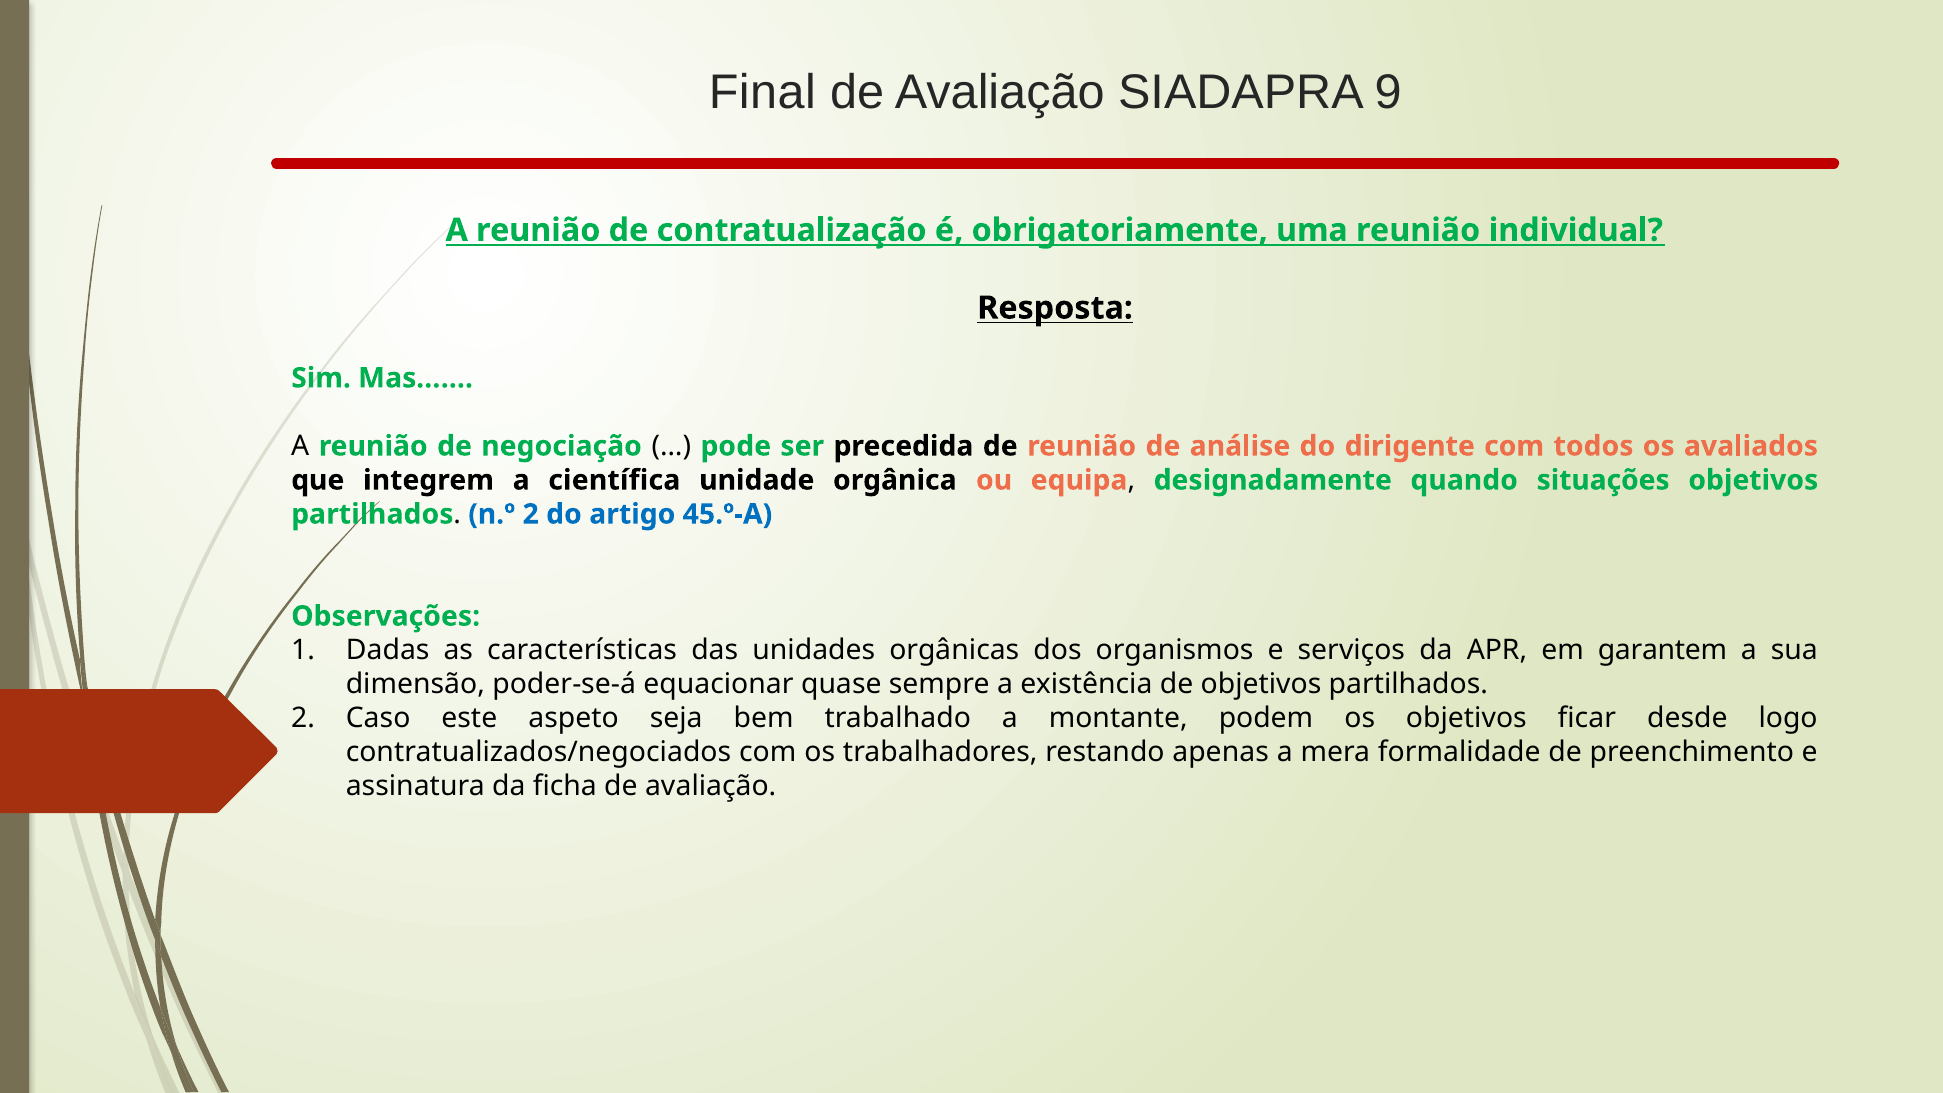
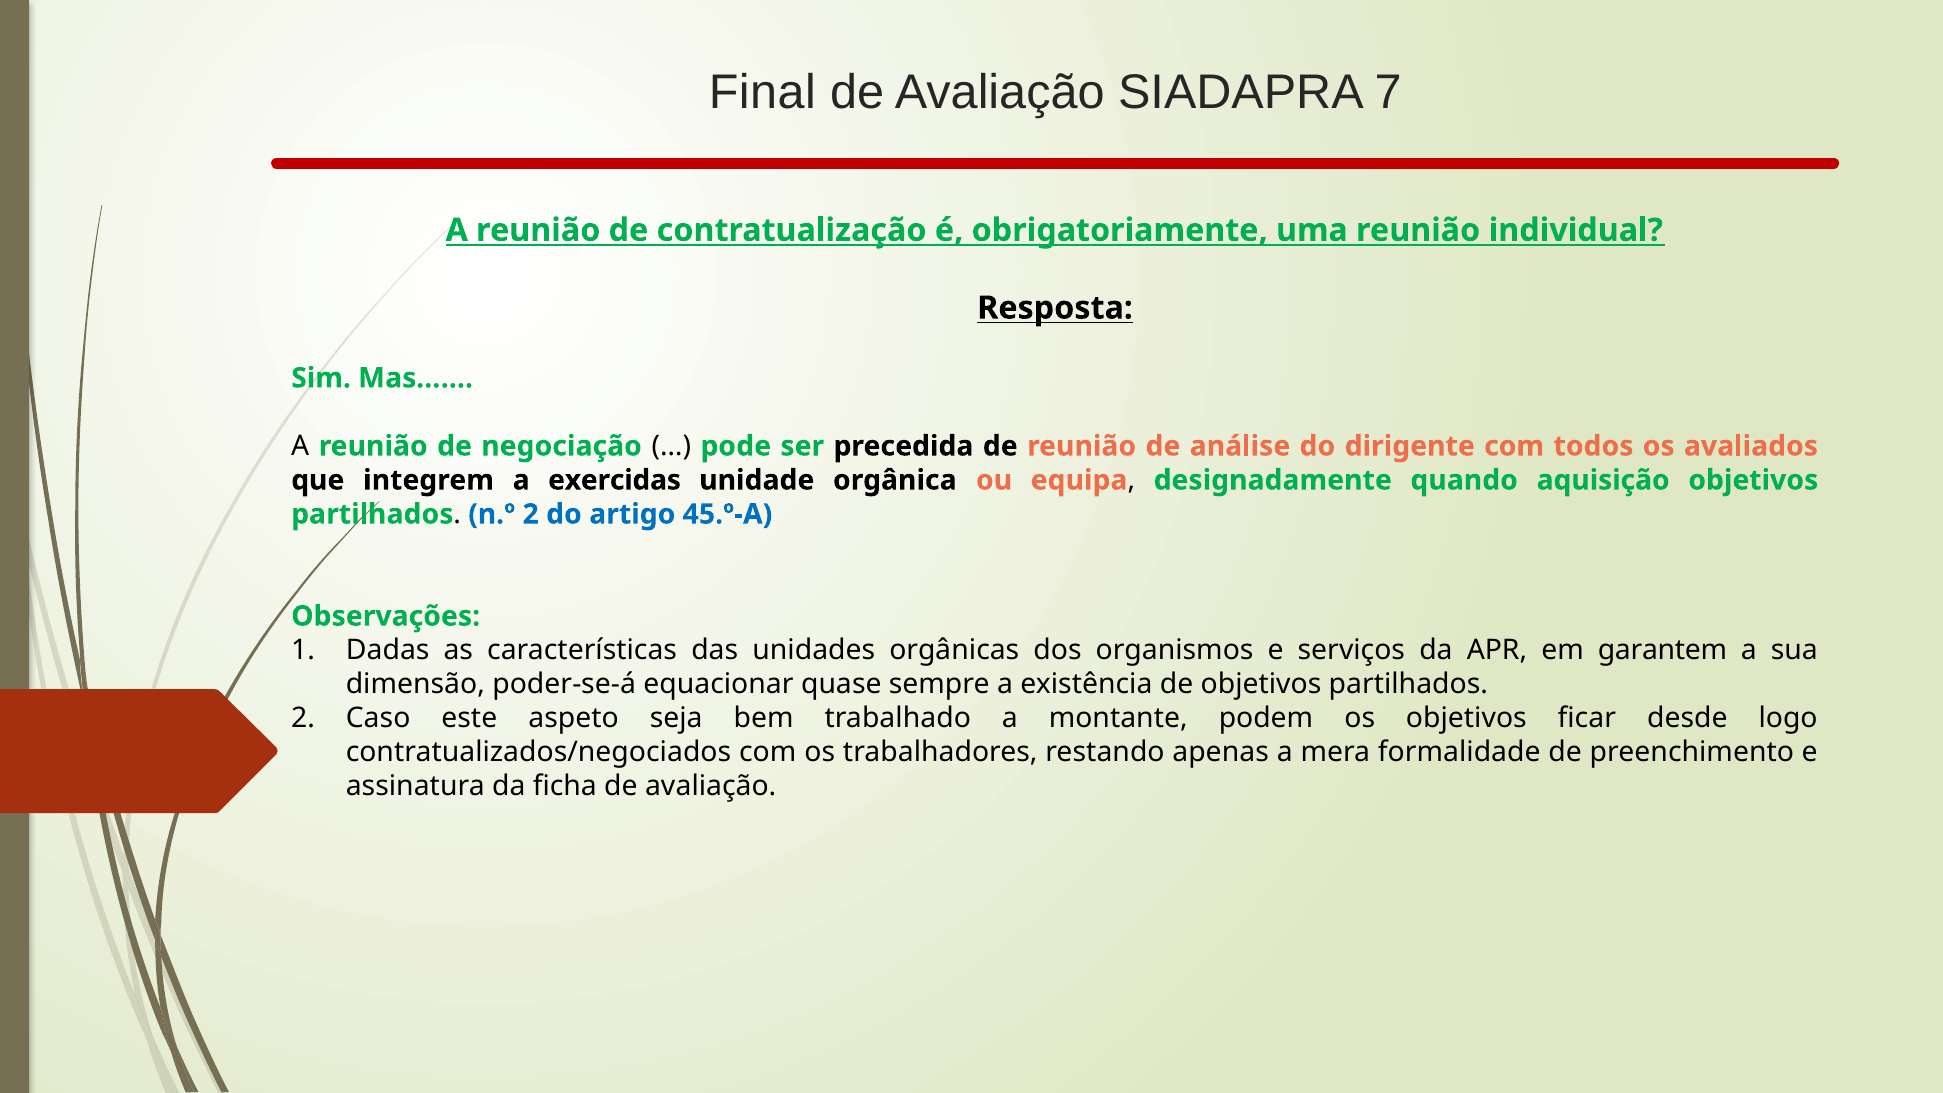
9: 9 -> 7 (1388, 92)
científica: científica -> exercidas (615, 480)
situações: situações -> aquisição (1603, 480)
